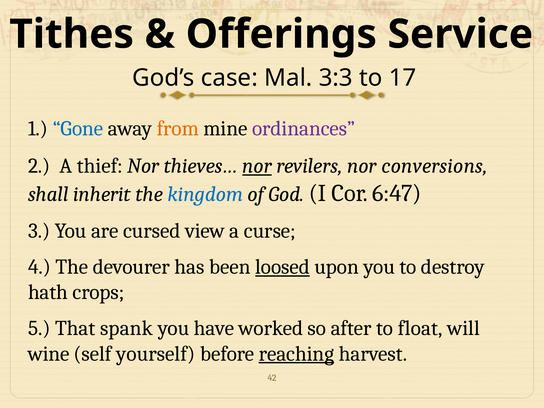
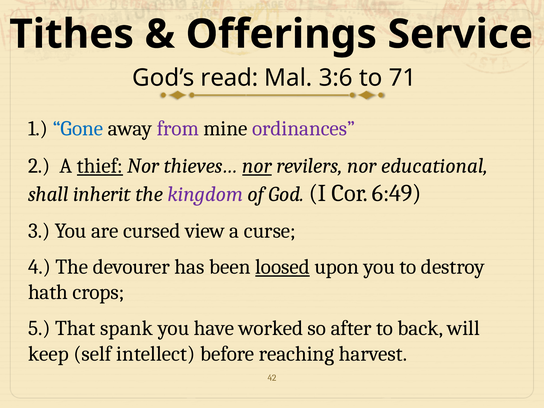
case: case -> read (229, 78)
3:3: 3:3 -> 3:6 (336, 78)
17: 17 -> 71 (403, 78)
from colour: orange -> purple (178, 128)
thief underline: none -> present (100, 166)
conversions: conversions -> educational (435, 166)
kingdom colour: blue -> purple (205, 194)
6:47: 6:47 -> 6:49 (397, 193)
float: float -> back (420, 328)
wine: wine -> keep (48, 354)
yourself: yourself -> intellect (156, 354)
reaching underline: present -> none (296, 354)
